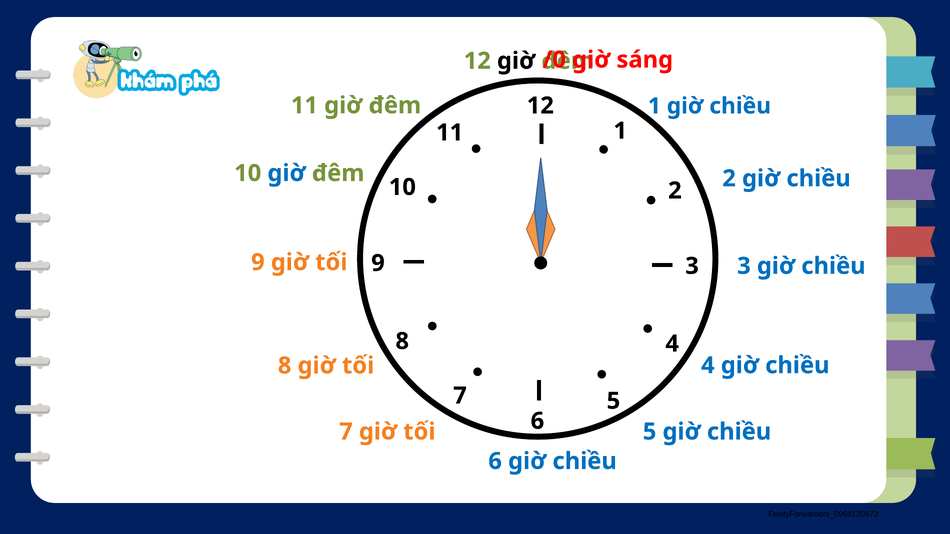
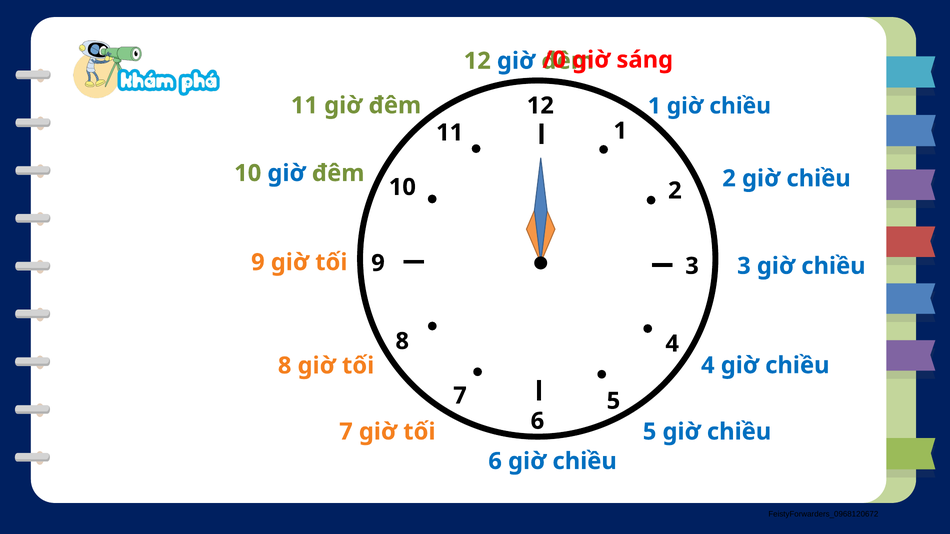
giờ colour: black -> blue (516, 61)
